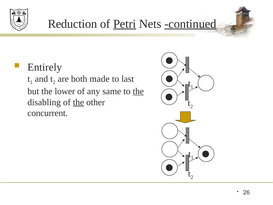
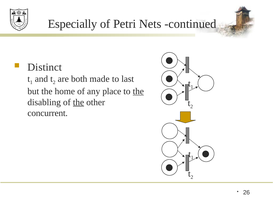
Reduction: Reduction -> Especially (73, 24)
Petri underline: present -> none (125, 24)
continued underline: present -> none (190, 24)
Entirely: Entirely -> Distinct (45, 67)
lower: lower -> home (65, 91)
same: same -> place (112, 91)
